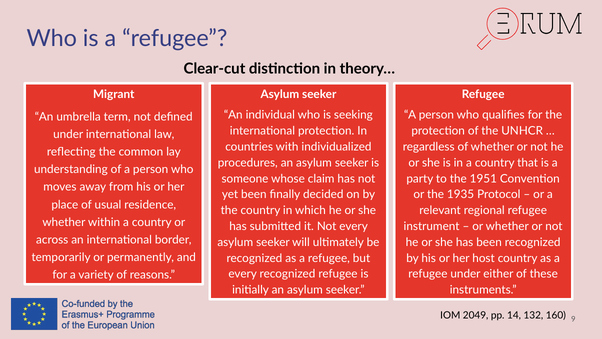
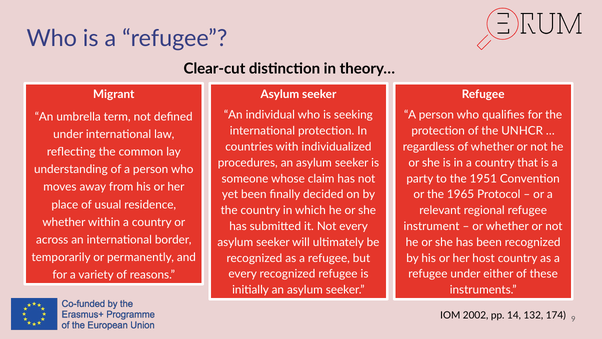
1935: 1935 -> 1965 (461, 194)
2049: 2049 -> 2002 (476, 315)
160: 160 -> 174 (556, 315)
